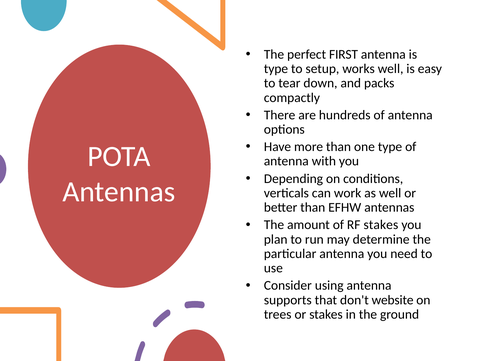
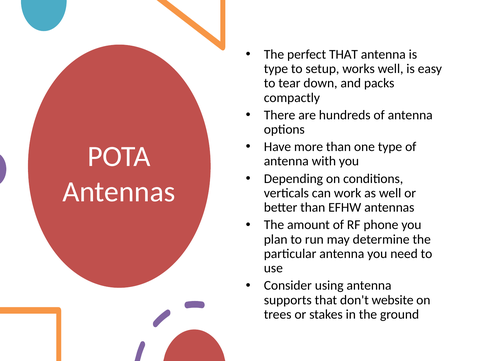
perfect FIRST: FIRST -> THAT (344, 54)
RF stakes: stakes -> phone (381, 225)
